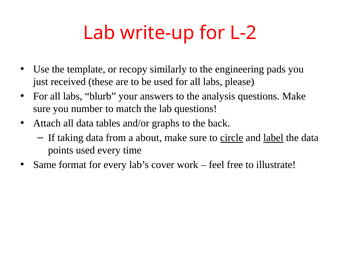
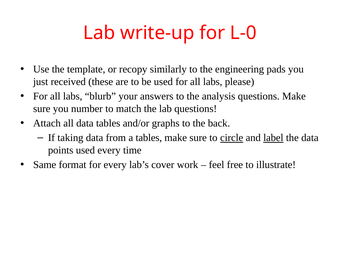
L-2: L-2 -> L-0 (243, 33)
a about: about -> tables (149, 138)
